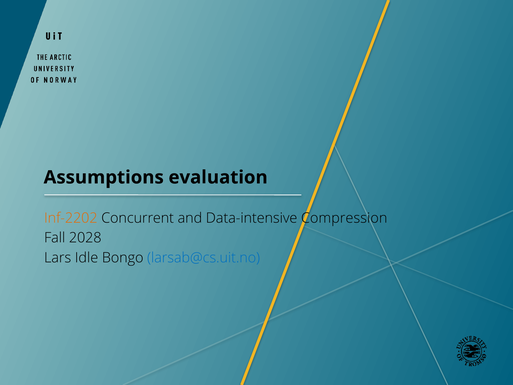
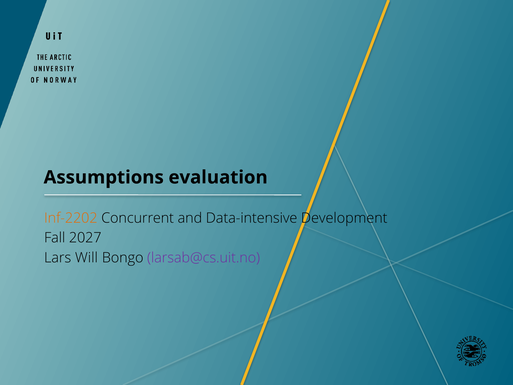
Compression: Compression -> Development (344, 218)
2028: 2028 -> 2027 (85, 238)
Idle: Idle -> Will (86, 258)
larsab@cs.uit.no colour: blue -> purple (204, 258)
